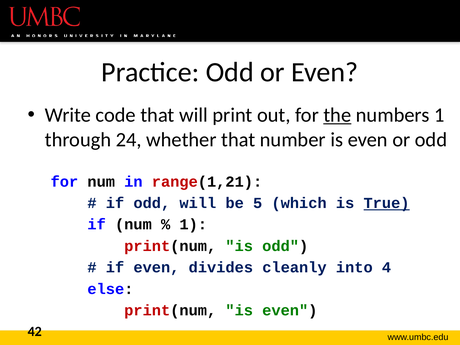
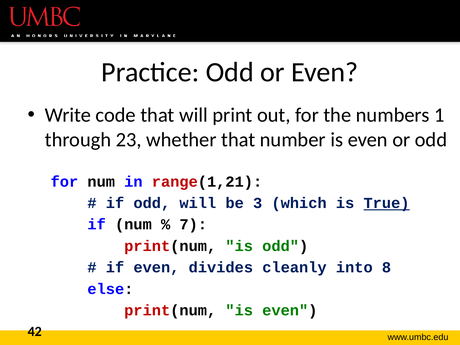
the underline: present -> none (337, 115)
24: 24 -> 23 (129, 140)
5: 5 -> 3 (258, 203)
1: 1 -> 7 (193, 225)
4: 4 -> 8 (387, 268)
